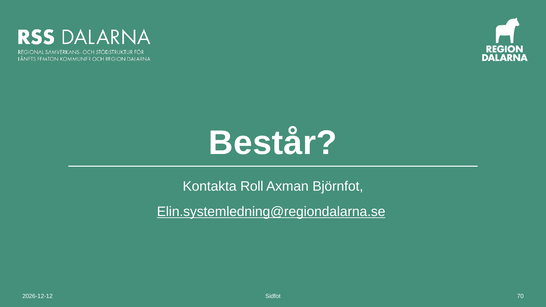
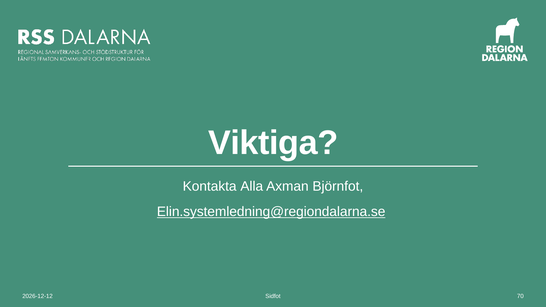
Består: Består -> Viktiga (273, 143)
Roll: Roll -> Alla (252, 186)
